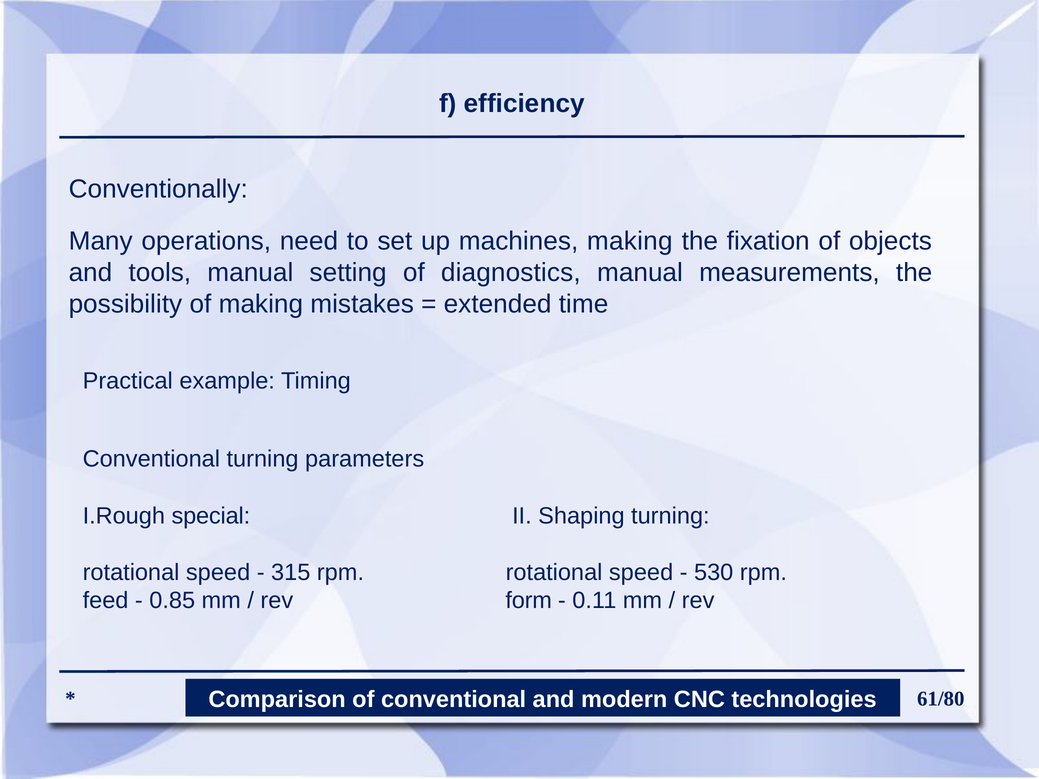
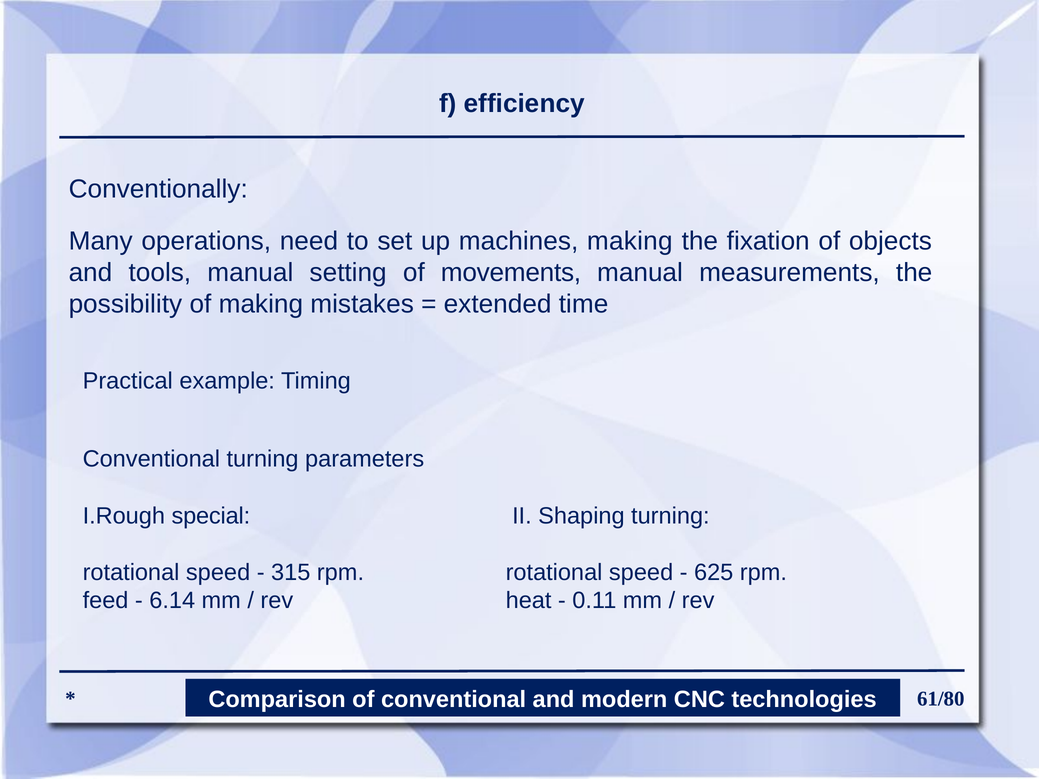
diagnostics: diagnostics -> movements (511, 273)
530: 530 -> 625 (714, 572)
0.85: 0.85 -> 6.14 (172, 601)
form: form -> heat (529, 601)
